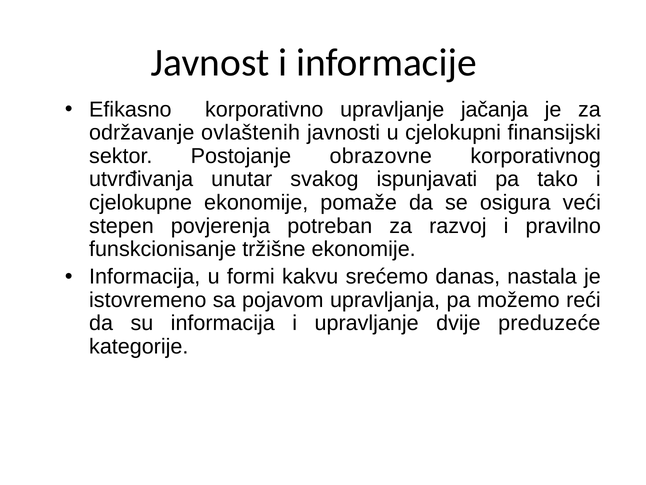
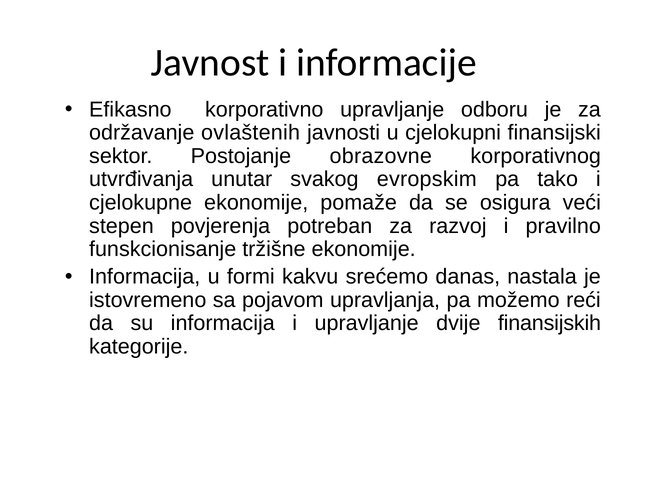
jačanja: jačanja -> odboru (494, 109)
ispunjavati: ispunjavati -> evropskim (427, 179)
preduzeće: preduzeće -> finansijskih (550, 323)
